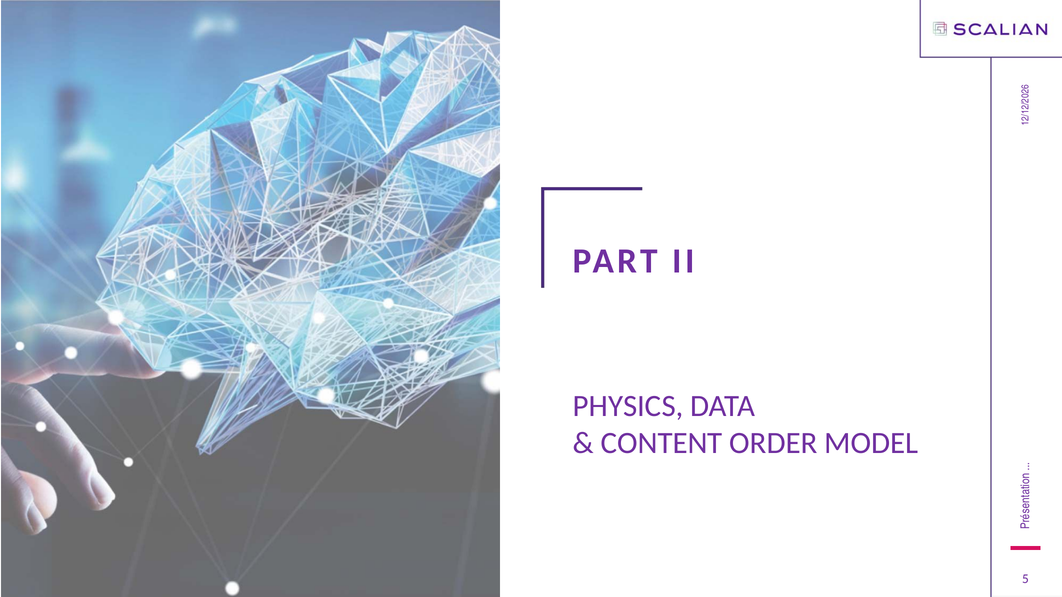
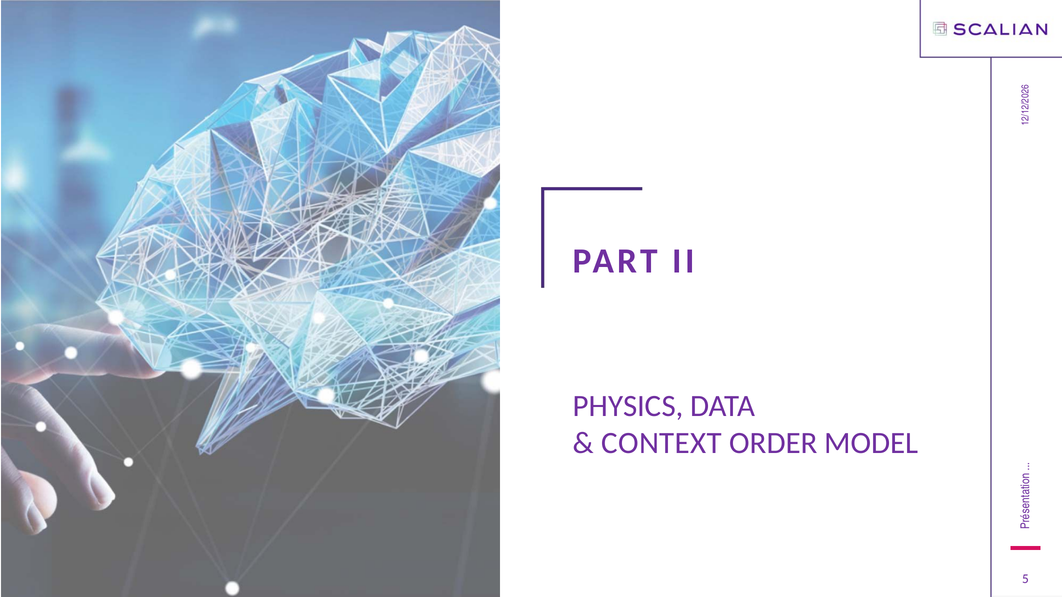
CONTENT: CONTENT -> CONTEXT (661, 443)
